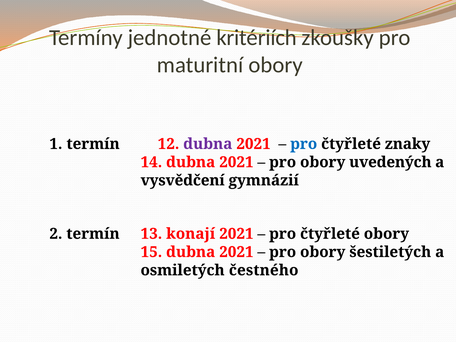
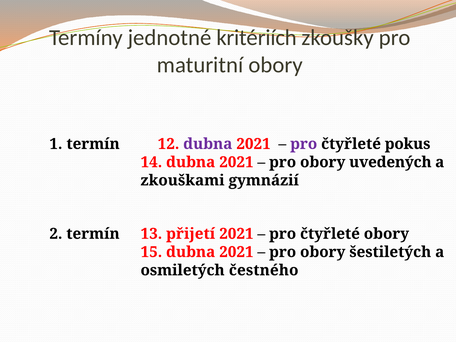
pro colour: blue -> purple (304, 144)
znaky: znaky -> pokus (408, 144)
vysvědčení: vysvědčení -> zkouškami (183, 180)
konají: konají -> přijetí (191, 234)
